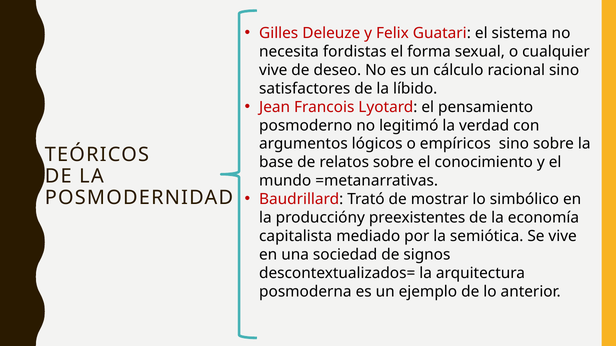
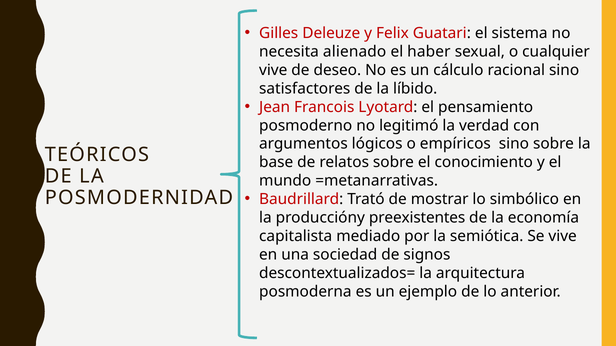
fordistas: fordistas -> alienado (355, 52)
forma: forma -> haber (429, 52)
